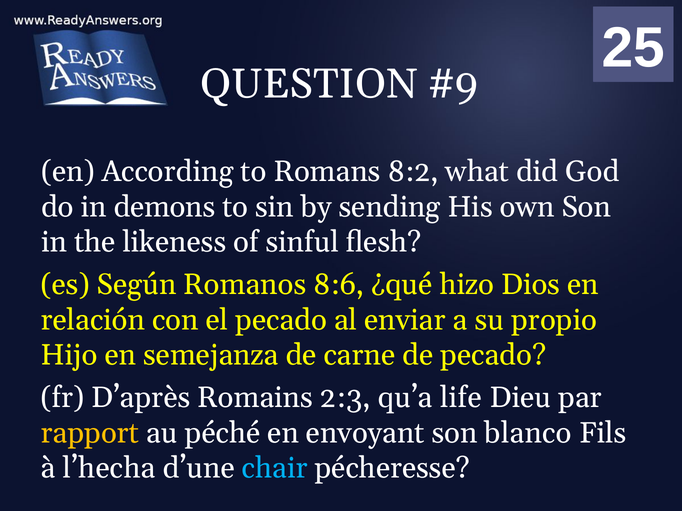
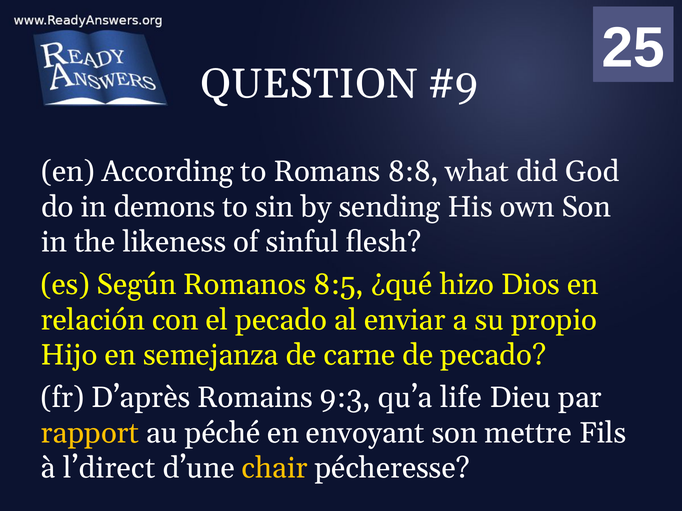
8:2: 8:2 -> 8:8 (413, 172)
8:6: 8:6 -> 8:5 (339, 285)
2:3: 2:3 -> 9:3 (345, 398)
blanco: blanco -> mettre (528, 433)
l’hecha: l’hecha -> l’direct (109, 469)
chair colour: light blue -> yellow (275, 469)
